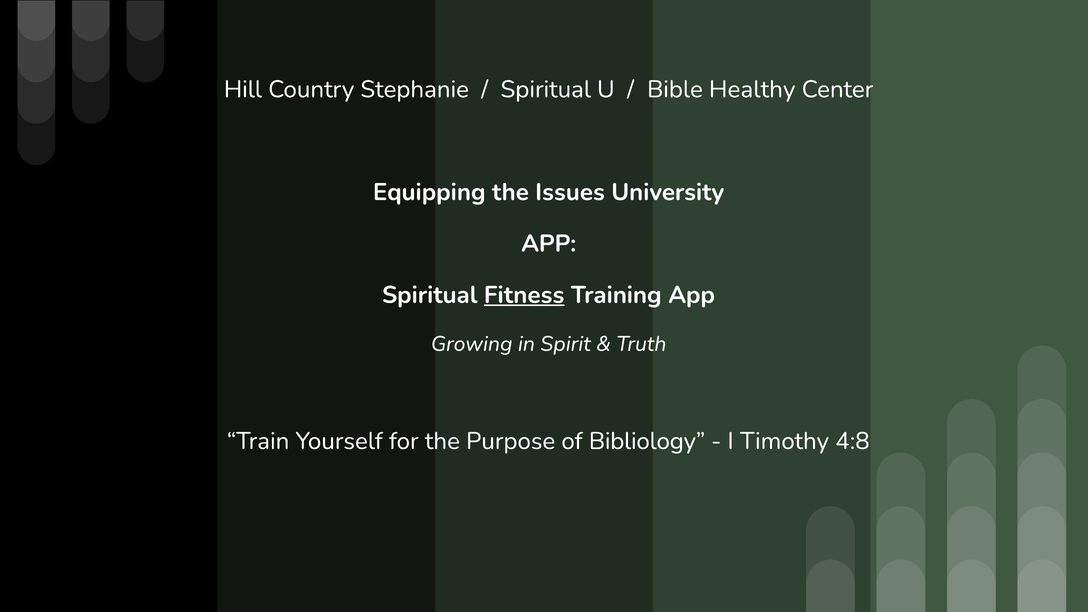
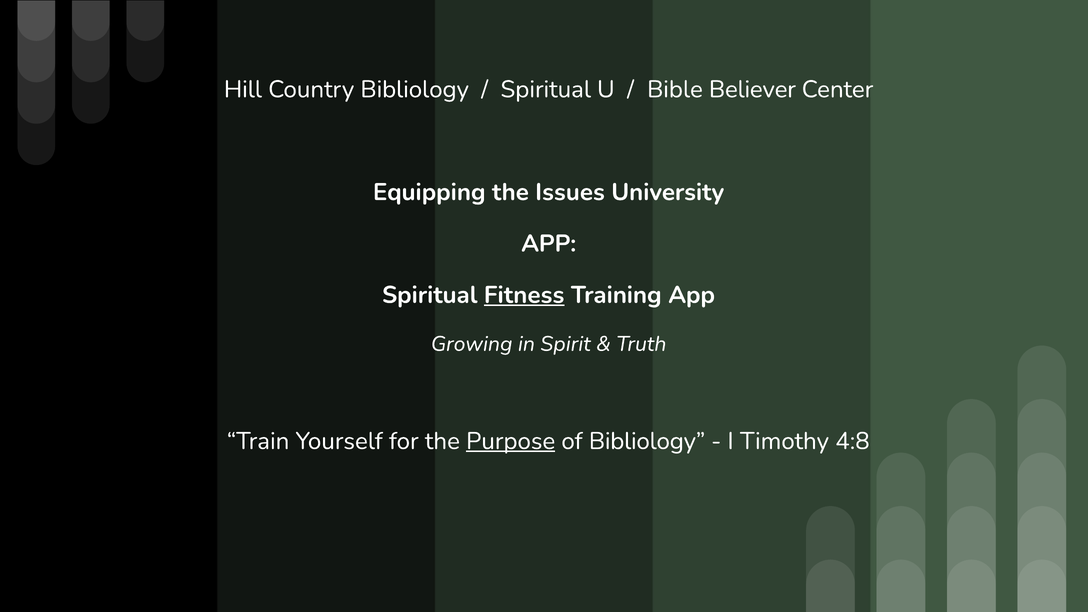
Country Stephanie: Stephanie -> Bibliology (415, 89)
Healthy: Healthy -> Believer (752, 89)
Purpose underline: none -> present (511, 441)
